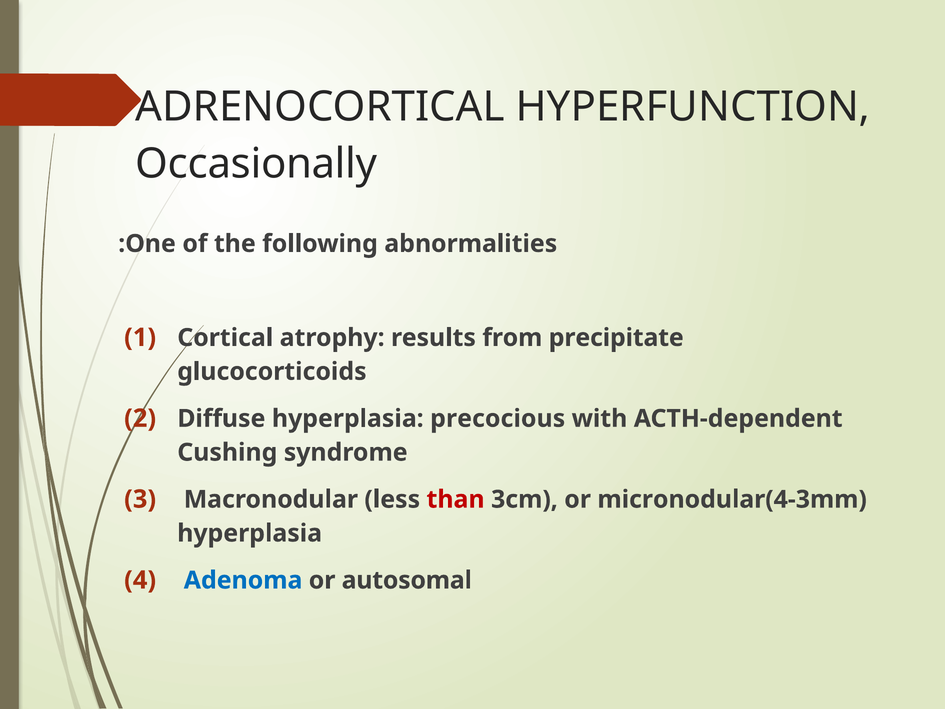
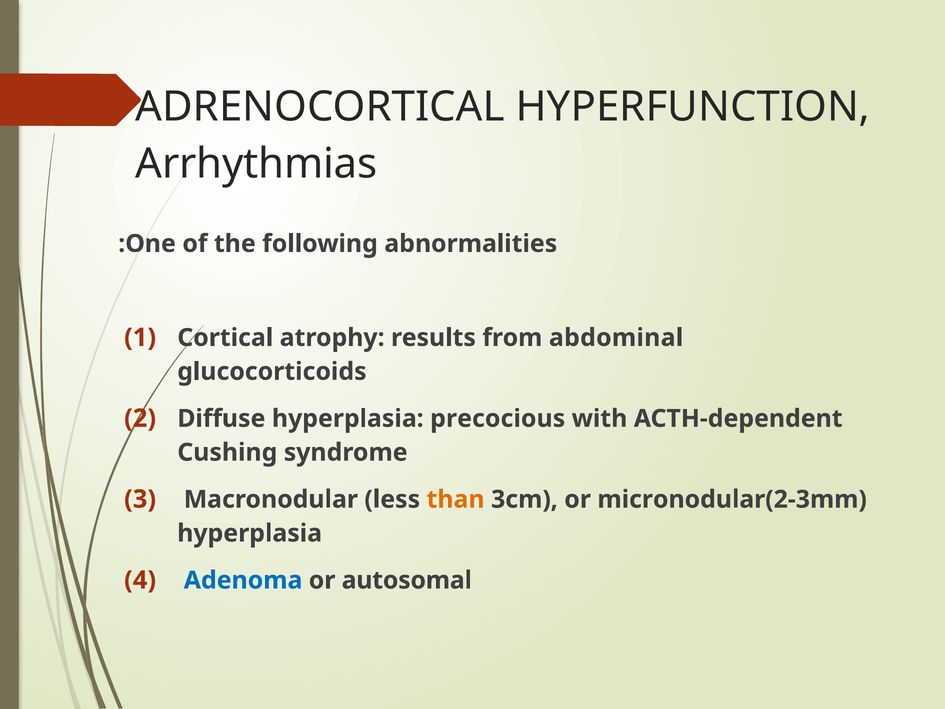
Occasionally: Occasionally -> Arrhythmias (256, 164)
precipitate: precipitate -> abdominal (616, 338)
than colour: red -> orange (456, 499)
micronodular(4-3mm: micronodular(4-3mm -> micronodular(2-3mm (732, 499)
